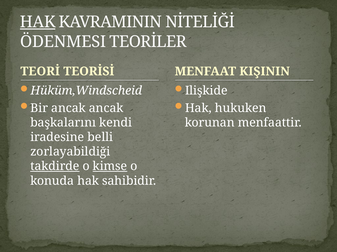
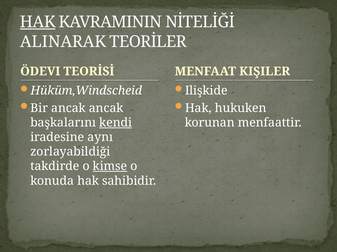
ÖDENMESI: ÖDENMESI -> ALINARAK (63, 42)
TEORİ: TEORİ -> ÖDEVI (40, 72)
KIŞININ: KIŞININ -> KIŞILER (265, 72)
kendi underline: none -> present (116, 123)
belli: belli -> aynı (100, 138)
takdirde underline: present -> none (55, 167)
